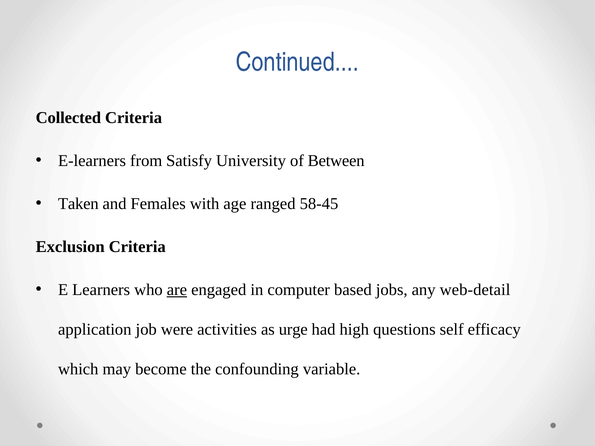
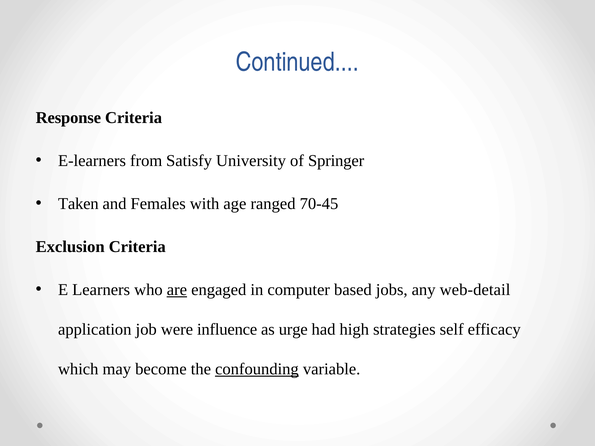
Collected: Collected -> Response (68, 118)
Between: Between -> Springer (336, 161)
58-45: 58-45 -> 70-45 (319, 204)
activities: activities -> influence (227, 329)
questions: questions -> strategies (404, 329)
confounding underline: none -> present (257, 369)
